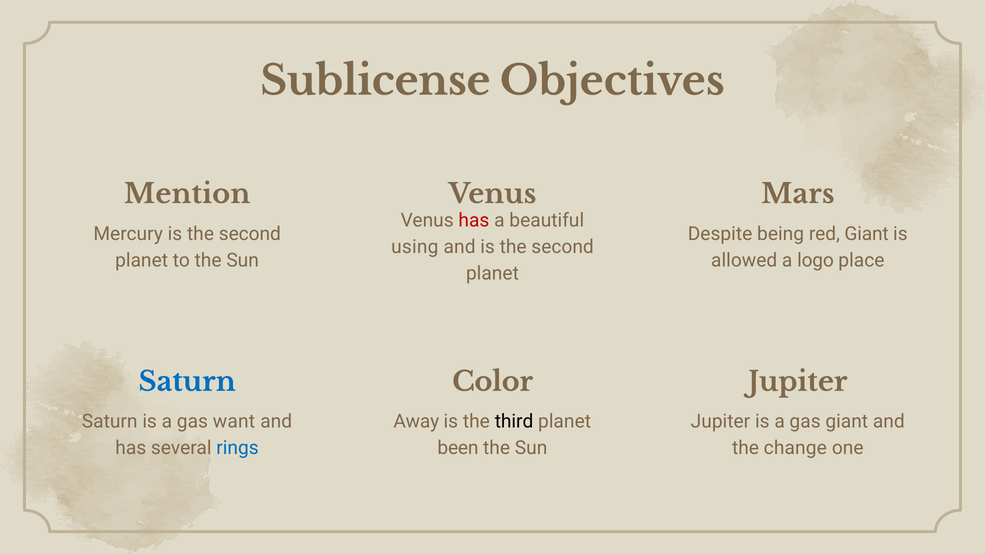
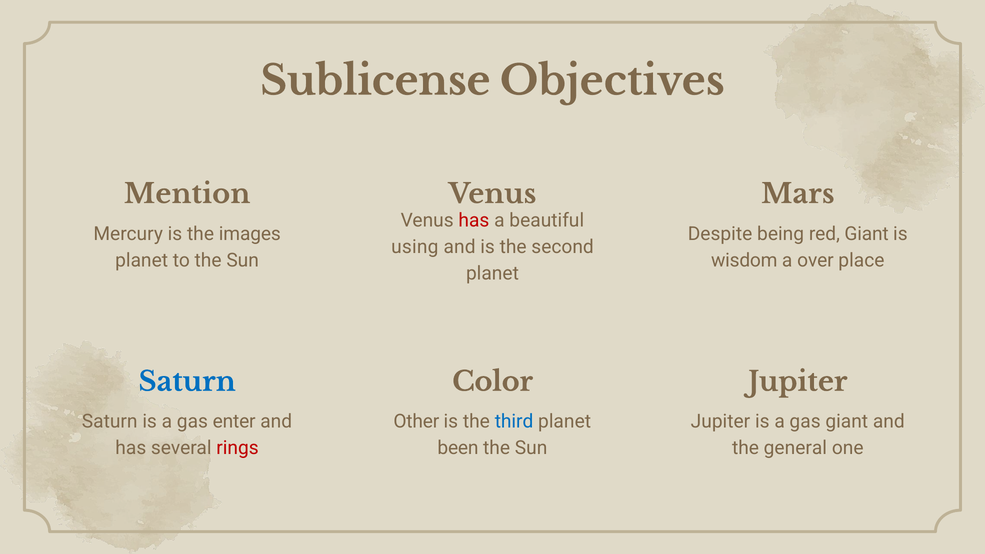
Mercury is the second: second -> images (250, 234)
allowed: allowed -> wisdom (744, 260)
logo: logo -> over (815, 260)
want: want -> enter (234, 422)
Away: Away -> Other (416, 422)
third colour: black -> blue (514, 422)
rings colour: blue -> red (238, 448)
change: change -> general (795, 448)
